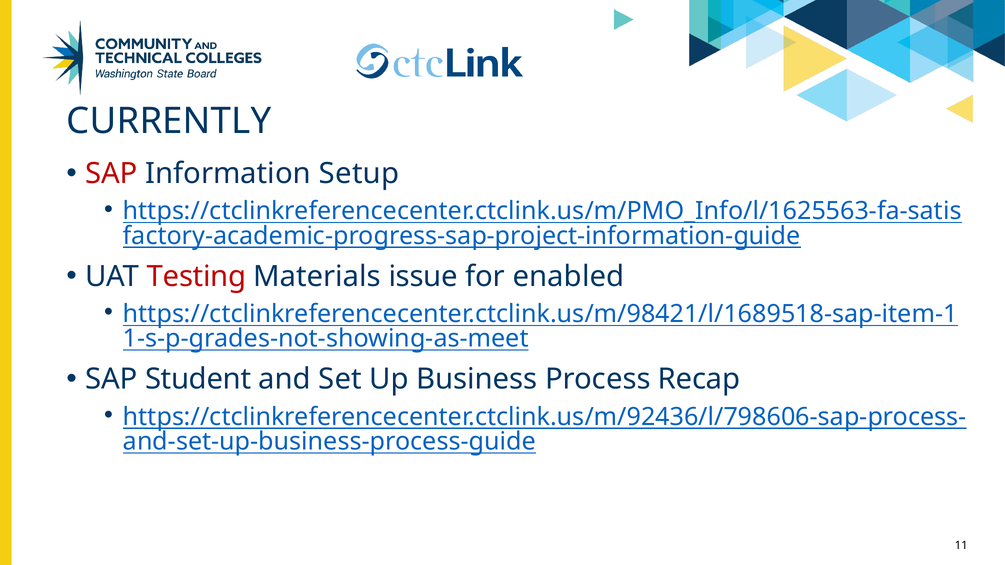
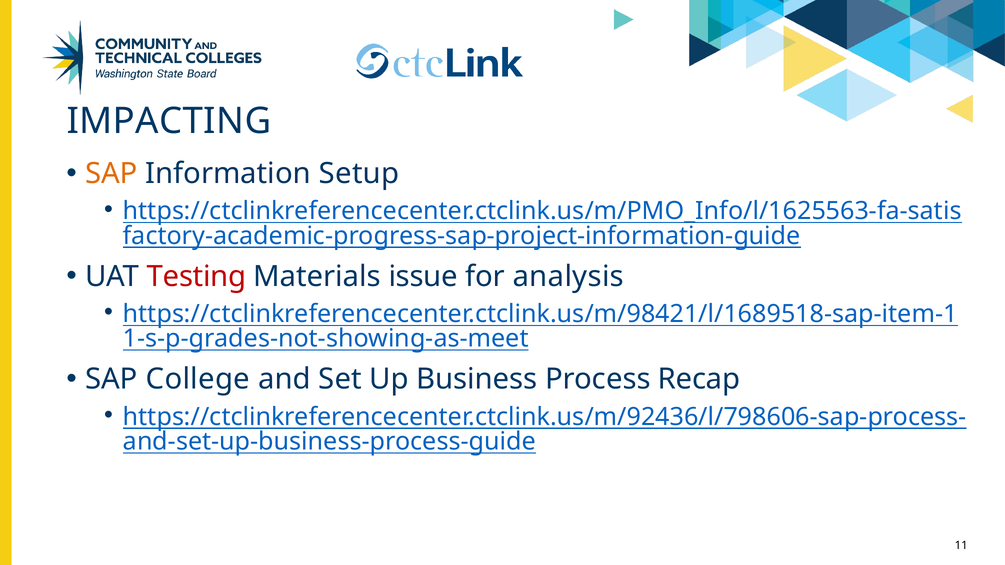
CURRENTLY: CURRENTLY -> IMPACTING (169, 121)
SAP colour: red -> orange (111, 174)
enabled: enabled -> analysis (568, 277)
Student: Student -> College (198, 379)
